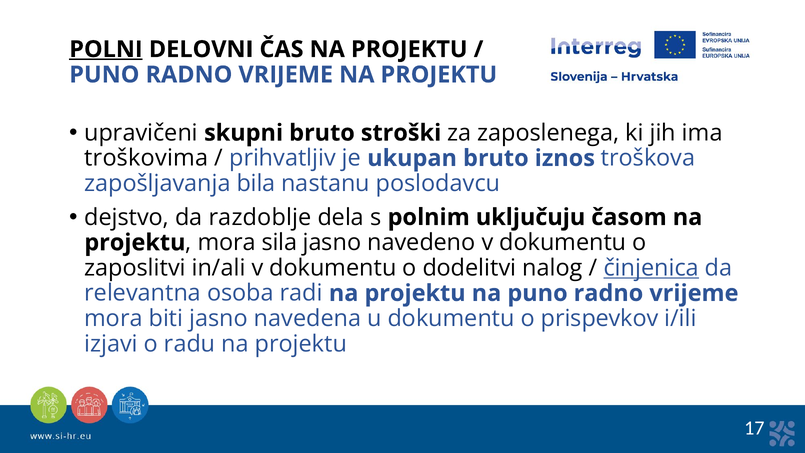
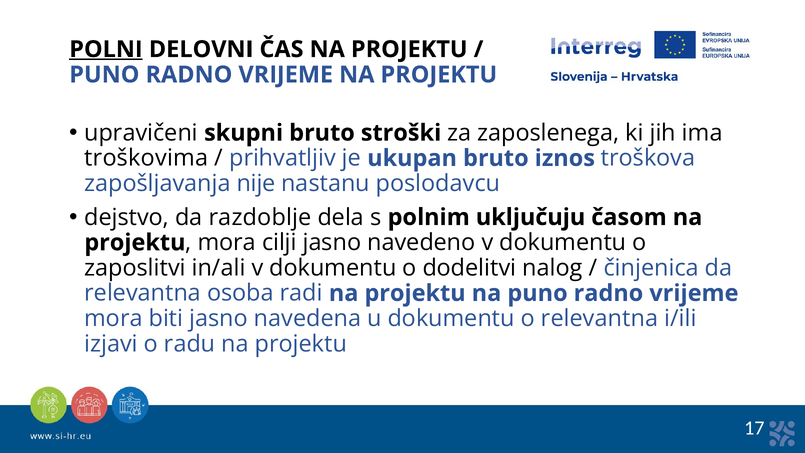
bila: bila -> nije (256, 183)
sila: sila -> cilji (279, 242)
činjenica underline: present -> none (651, 268)
o prispevkov: prispevkov -> relevantna (600, 318)
